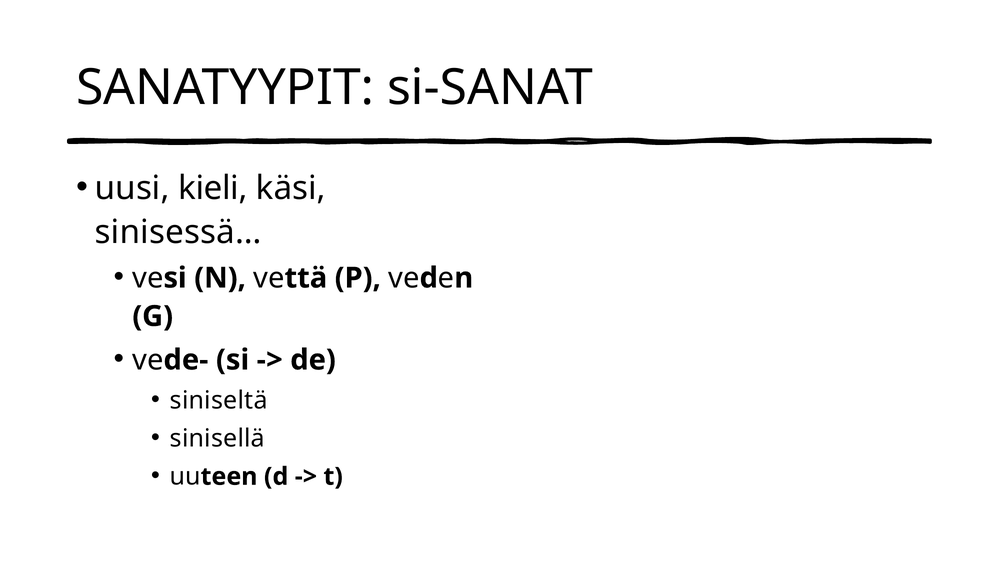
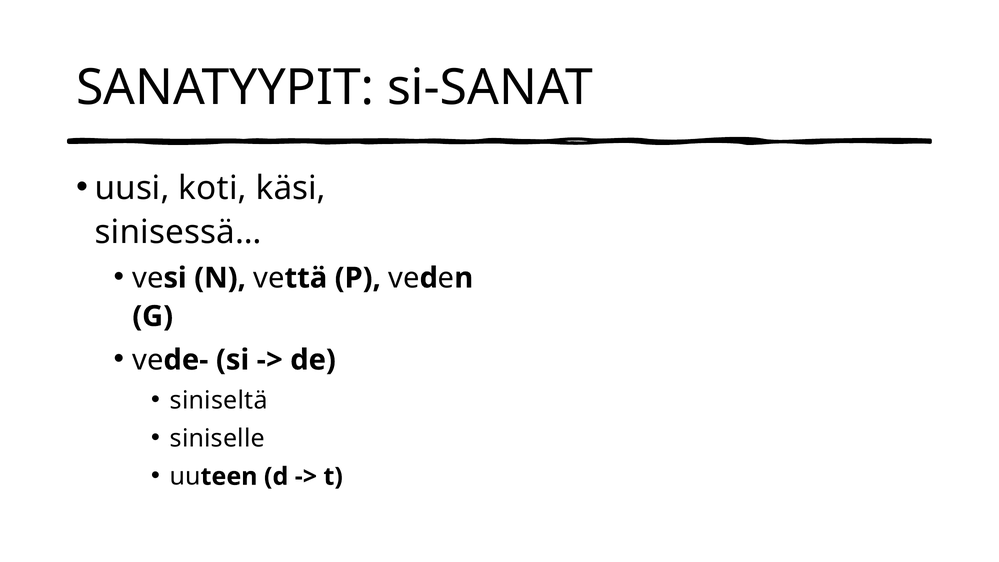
kieli: kieli -> koti (213, 188)
sinisellä: sinisellä -> siniselle (217, 438)
